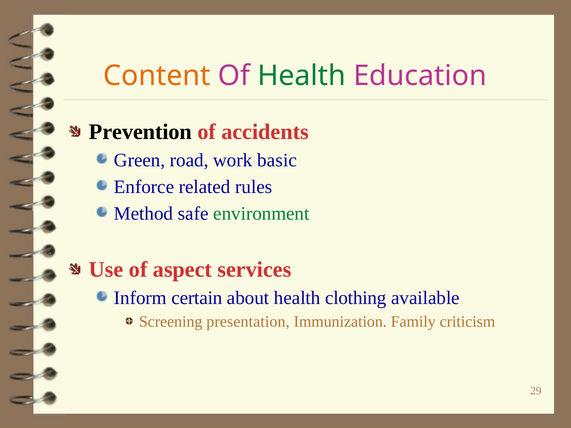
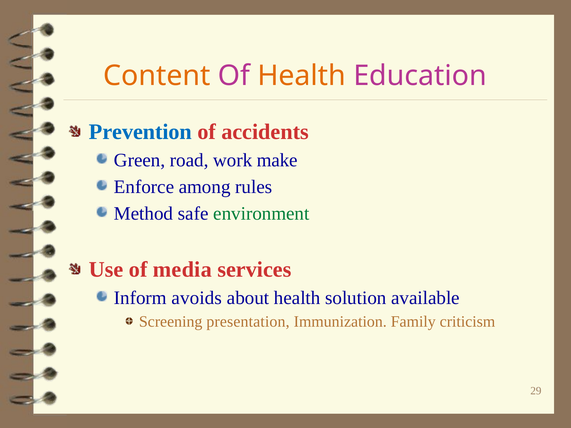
Health colour: green -> orange (302, 76)
Prevention colour: black -> blue (140, 132)
basic: basic -> make (277, 160)
related: related -> among (205, 187)
aspect: aspect -> media (182, 270)
certain: certain -> avoids (197, 298)
clothing: clothing -> solution (356, 298)
